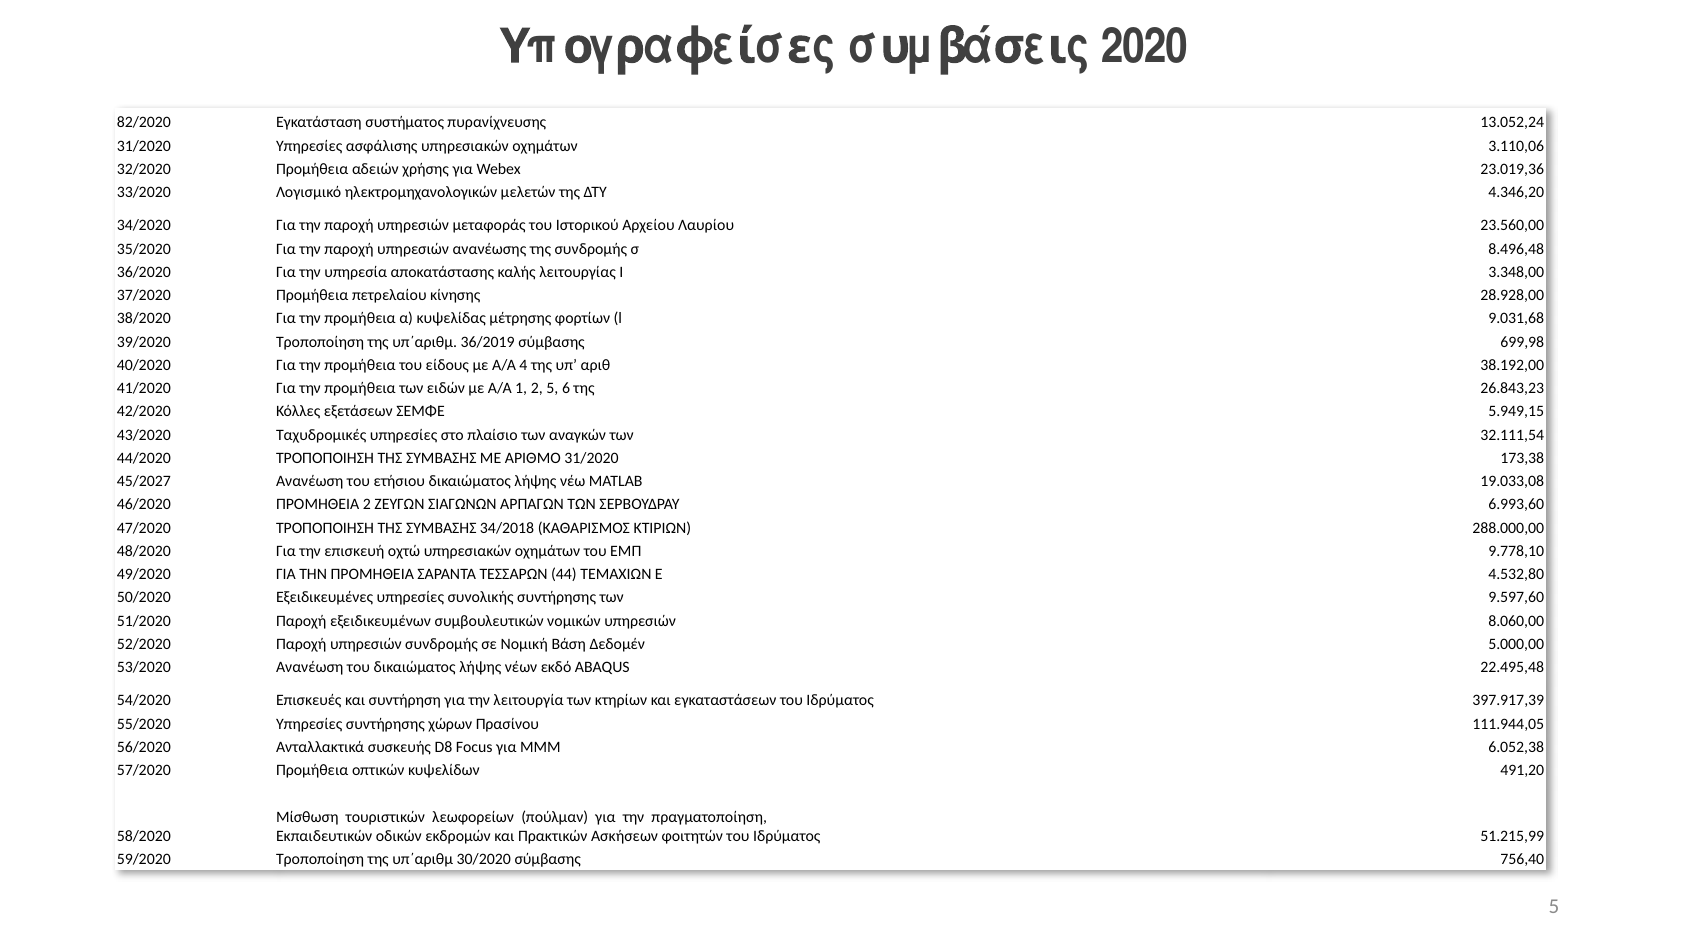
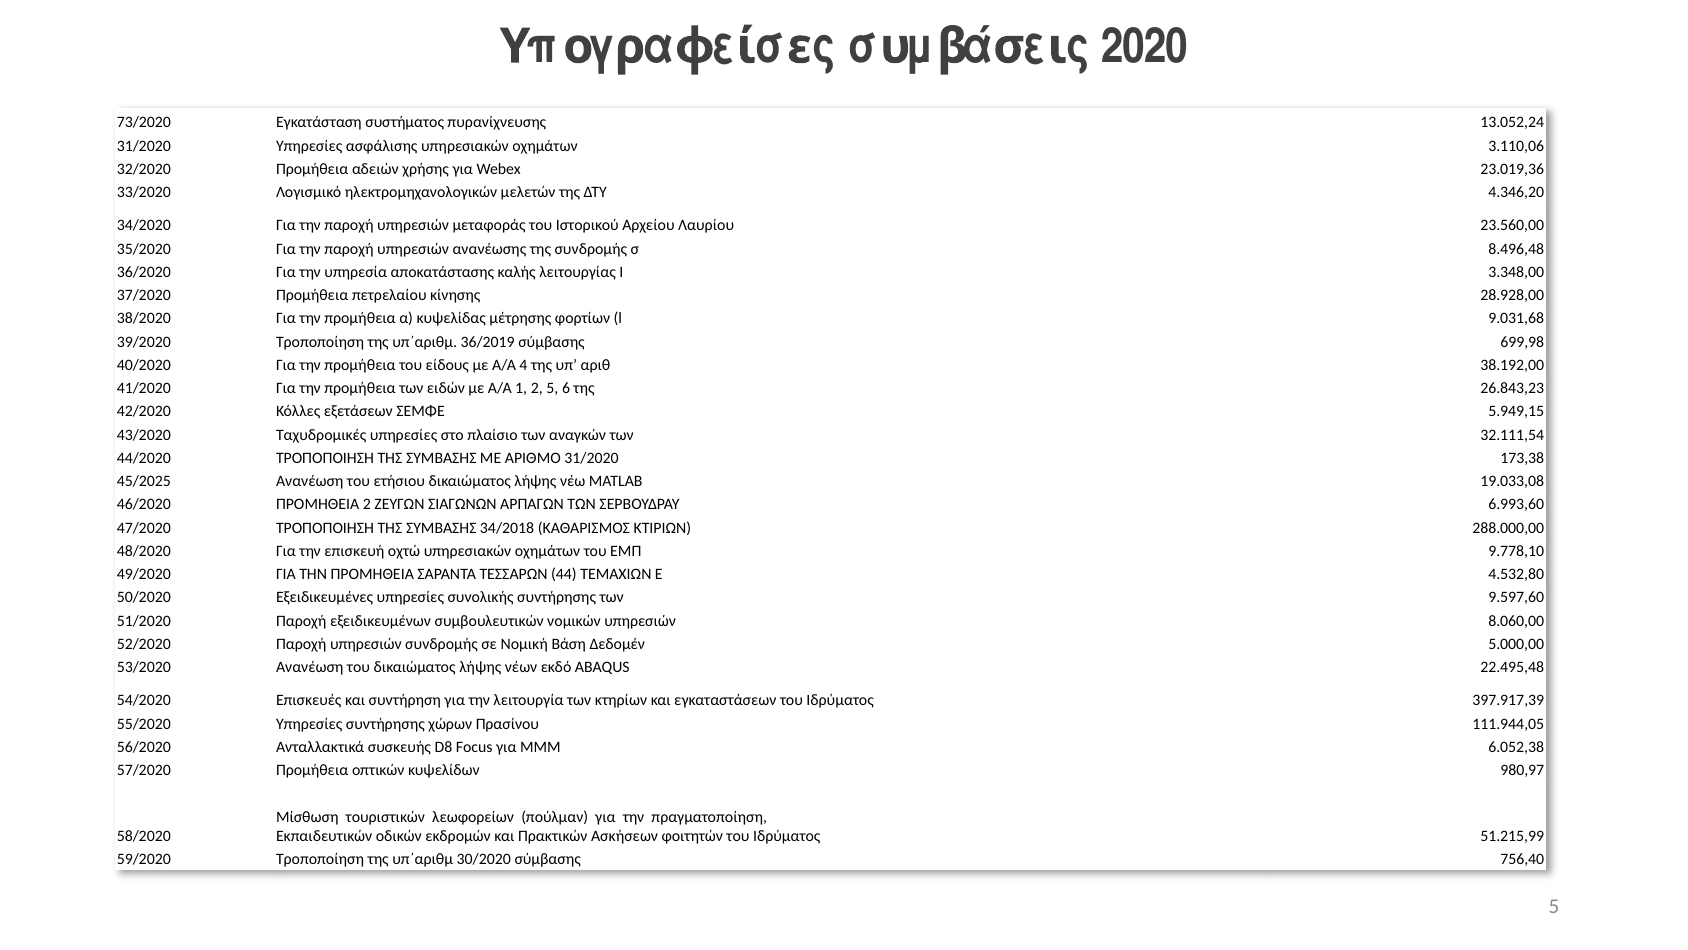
82/2020: 82/2020 -> 73/2020 (144, 123)
45/2027: 45/2027 -> 45/2025 (144, 481)
491,20: 491,20 -> 980,97 (1522, 770)
